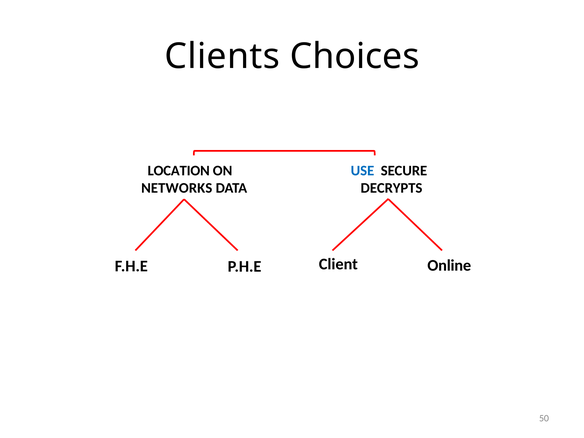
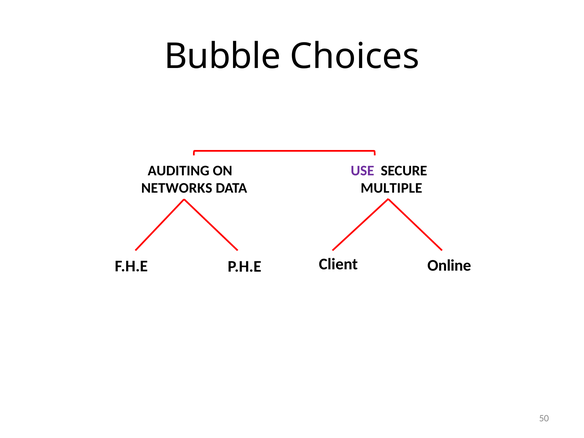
Clients: Clients -> Bubble (223, 57)
LOCATION: LOCATION -> AUDITING (179, 171)
USE colour: blue -> purple (362, 171)
DECRYPTS: DECRYPTS -> MULTIPLE (391, 188)
